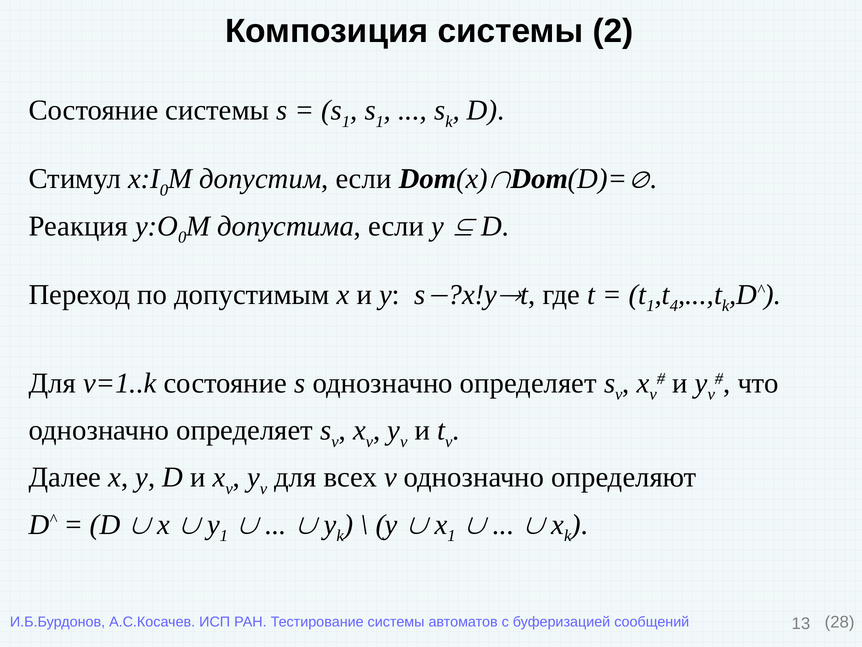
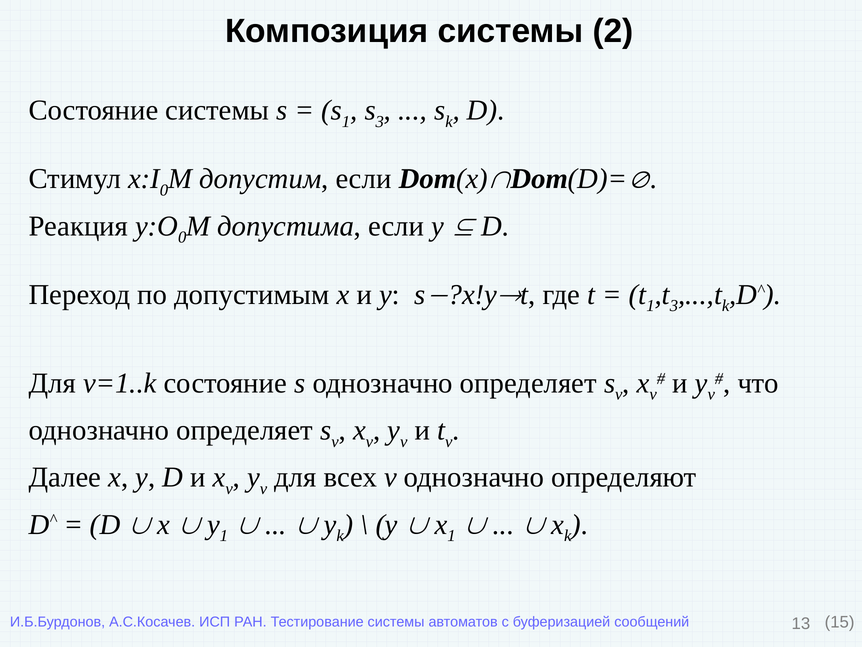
1: 1 -> 3 (380, 121)
4: 4 -> 3 (674, 306)
28: 28 -> 15 (840, 622)
